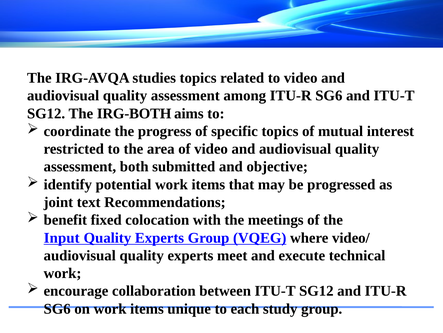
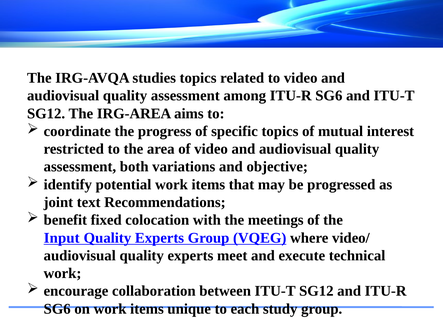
IRG-BOTH: IRG-BOTH -> IRG-AREA (134, 113)
submitted: submitted -> variations (184, 166)
